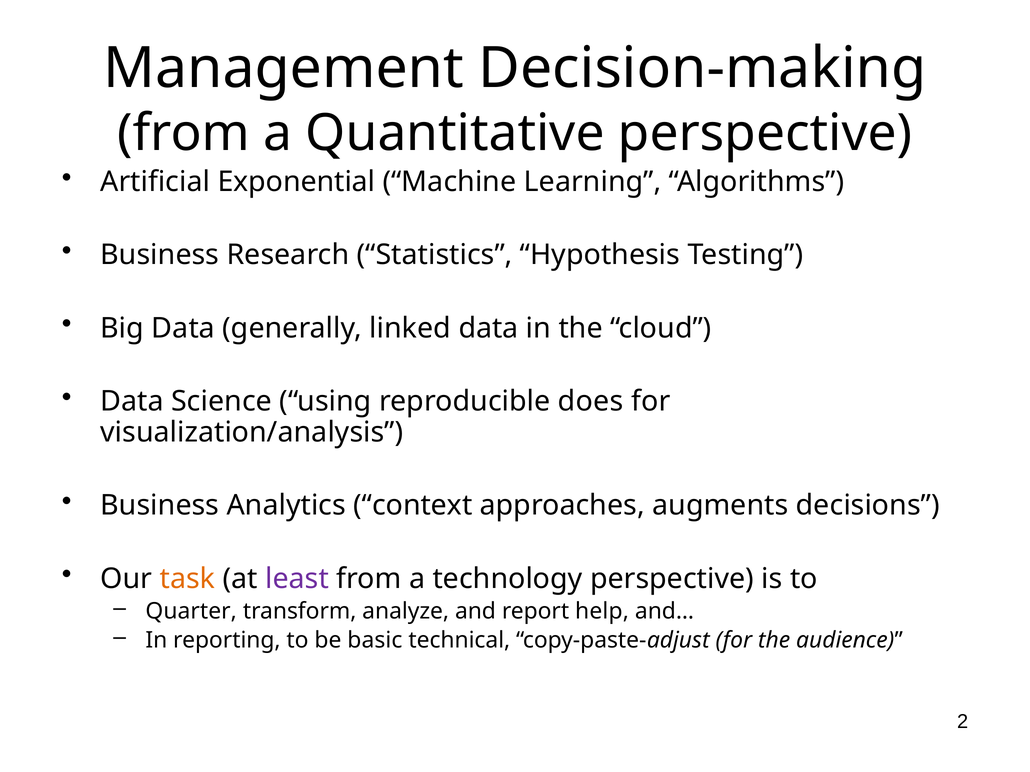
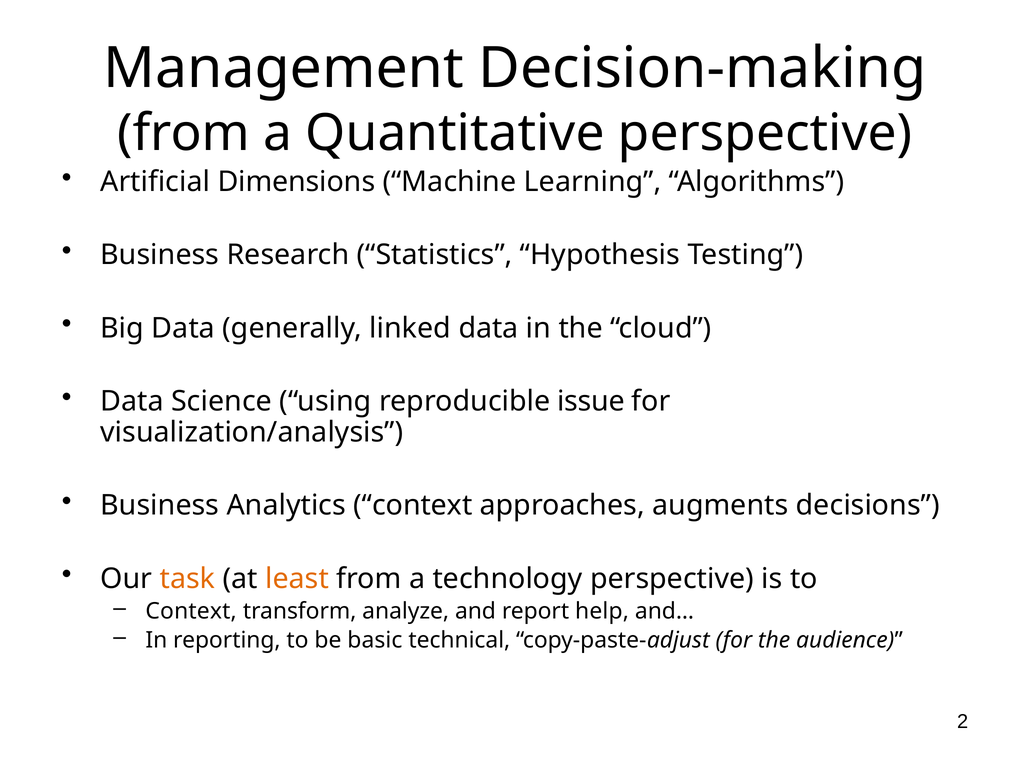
Exponential: Exponential -> Dimensions (296, 182)
does: does -> issue (591, 402)
least colour: purple -> orange (297, 579)
Quarter: Quarter -> Context (191, 611)
